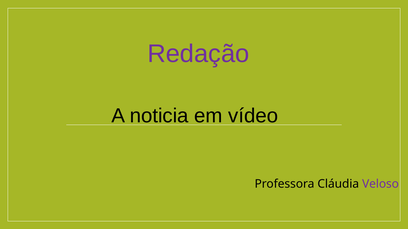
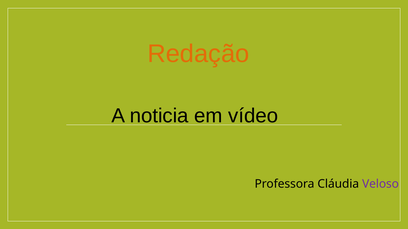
Redação colour: purple -> orange (198, 54)
